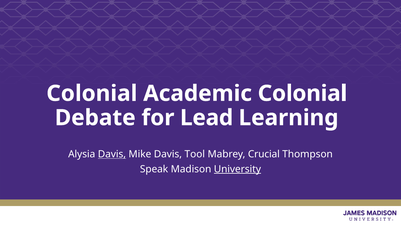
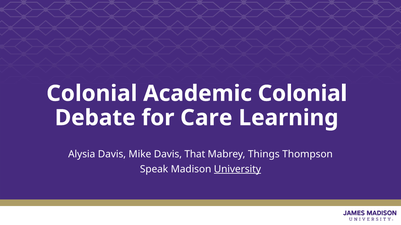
Lead: Lead -> Care (206, 118)
Davis underline: present -> none (112, 155)
Tool: Tool -> That (195, 155)
Crucial: Crucial -> Things (264, 155)
